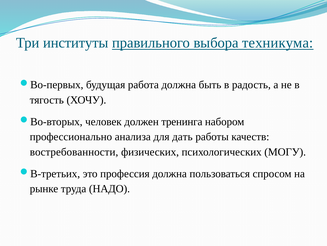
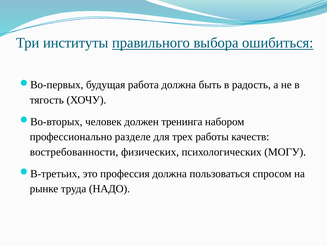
техникума: техникума -> ошибиться (278, 43)
анализа: анализа -> разделе (133, 136)
дать: дать -> трех (182, 136)
